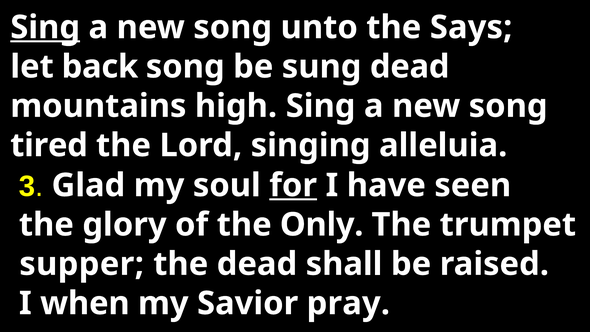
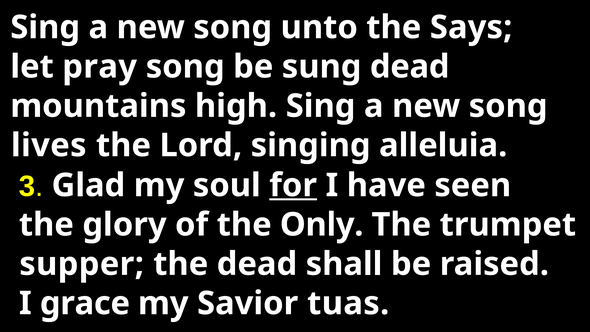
Sing underline: present -> none (45, 27)
back: back -> pray (100, 67)
tired: tired -> lives (49, 145)
when: when -> grace (85, 303)
pray: pray -> tuas (348, 303)
